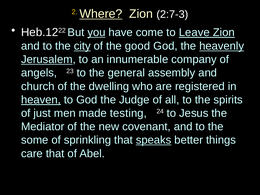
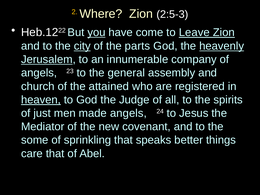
Where underline: present -> none (101, 14)
2:7-3: 2:7-3 -> 2:5-3 (172, 14)
good: good -> parts (137, 46)
dwelling: dwelling -> attained (109, 86)
made testing: testing -> angels (128, 113)
speaks underline: present -> none (154, 140)
